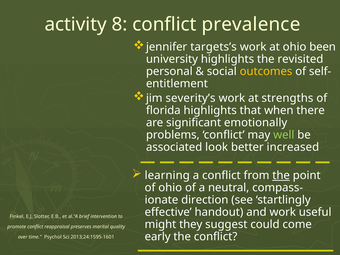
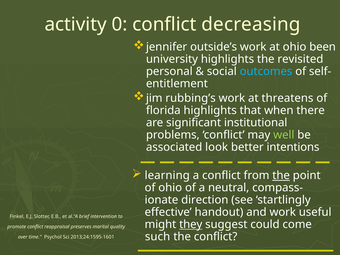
8: 8 -> 0 (120, 24)
prevalence: prevalence -> decreasing (251, 24)
targets’s: targets’s -> outside’s (214, 47)
outcomes colour: yellow -> light blue (266, 71)
severity’s: severity’s -> rubbing’s (191, 98)
strengths: strengths -> threatens (287, 98)
emotionally: emotionally -> institutional (256, 123)
increased: increased -> intentions (293, 147)
they underline: none -> present (191, 224)
early: early -> such (158, 237)
